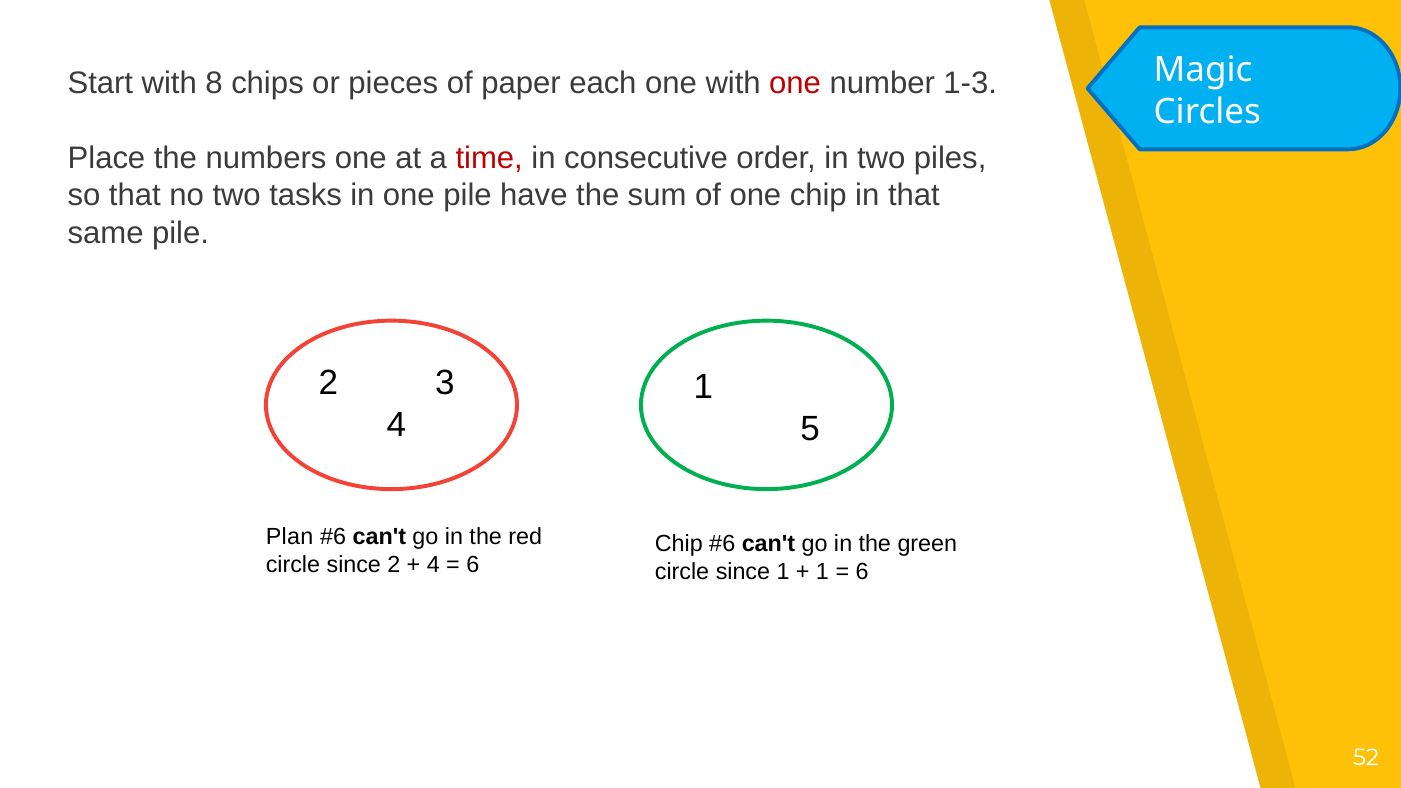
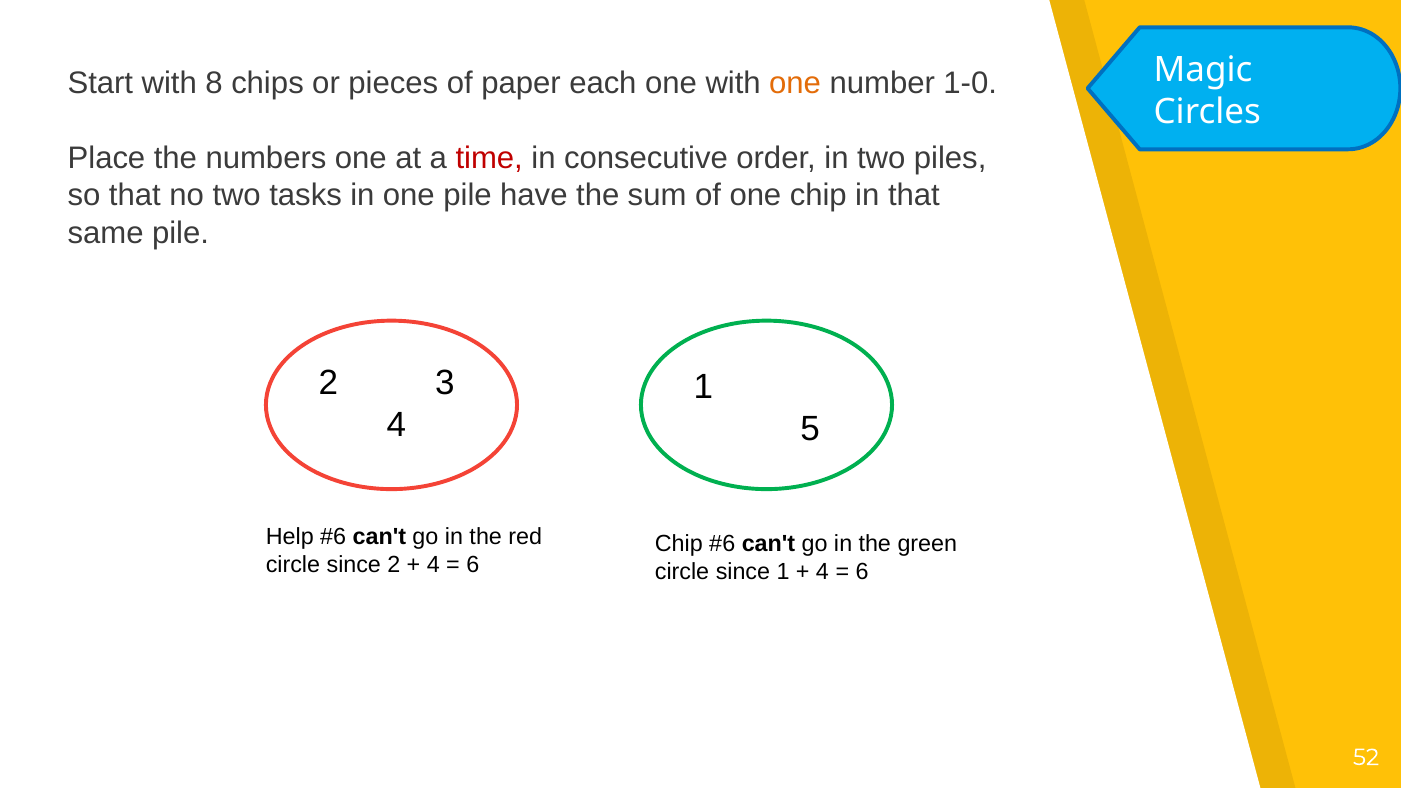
one colour: red -> orange (795, 84)
1-3: 1-3 -> 1-0 (970, 84)
Plan: Plan -> Help (290, 537)
1: 1 -> 4 (822, 572)
